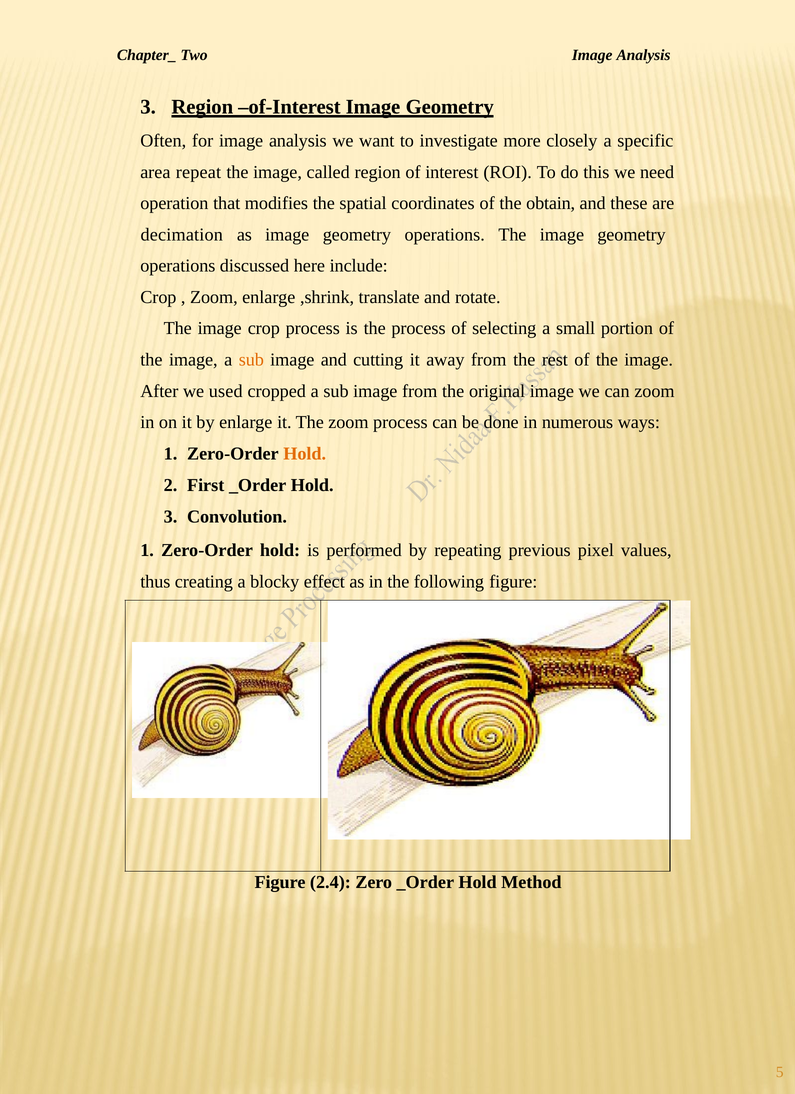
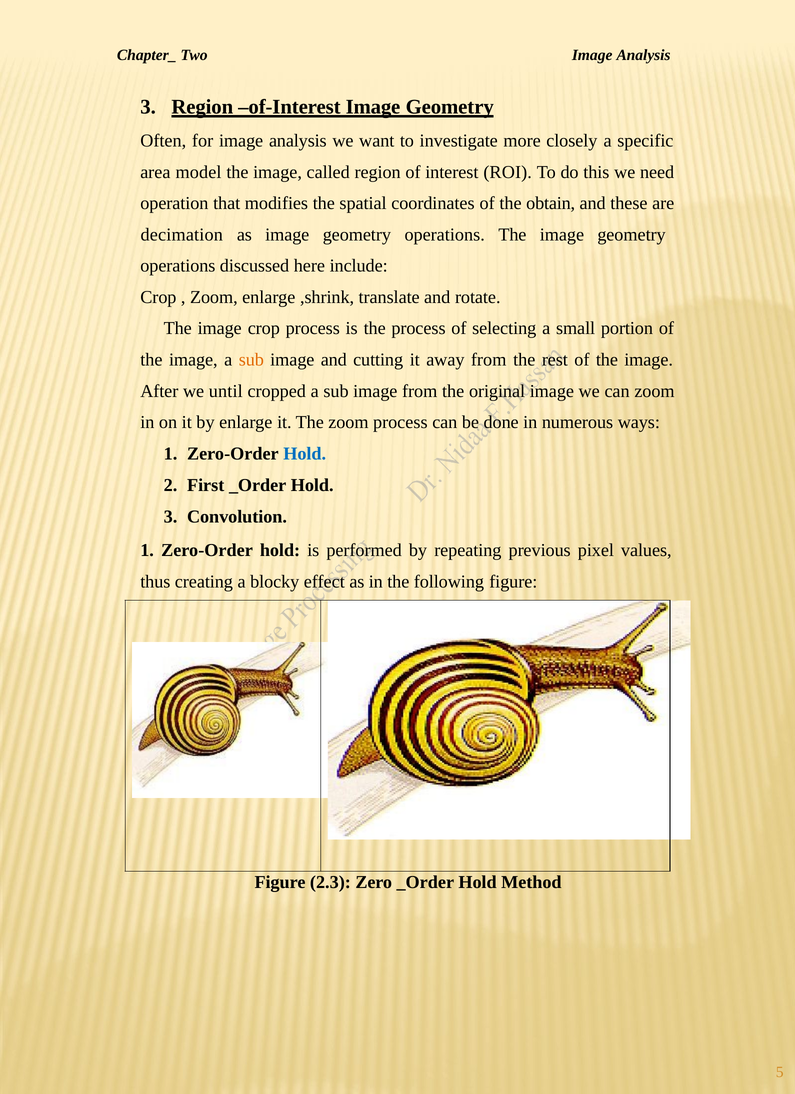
repeat: repeat -> model (199, 172)
used: used -> until (226, 391)
Hold colour: orange -> blue (305, 454)
2.4: 2.4 -> 2.3 (330, 882)
